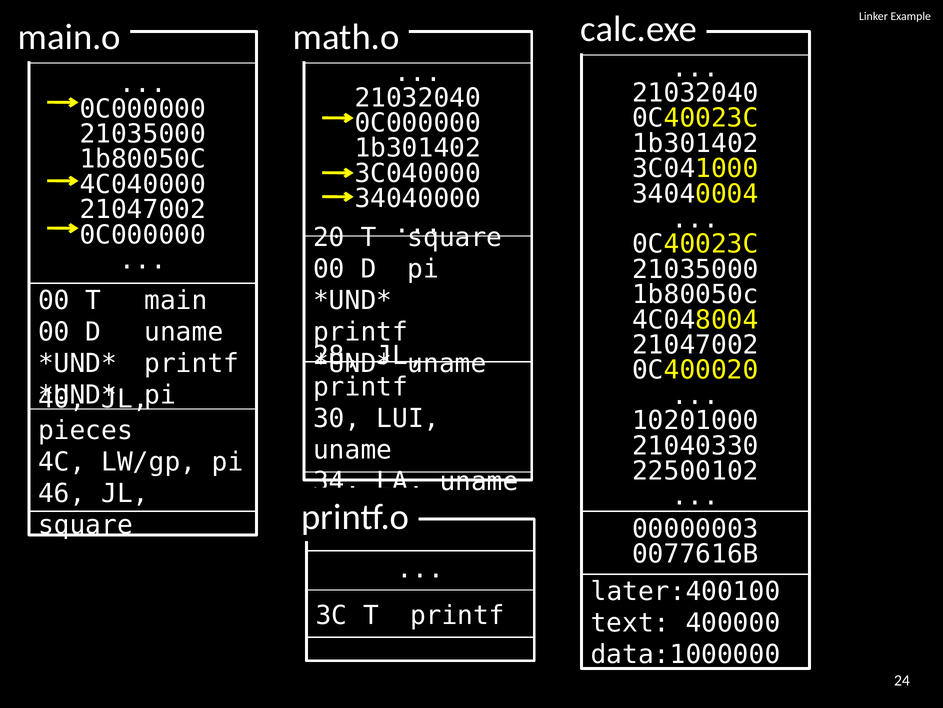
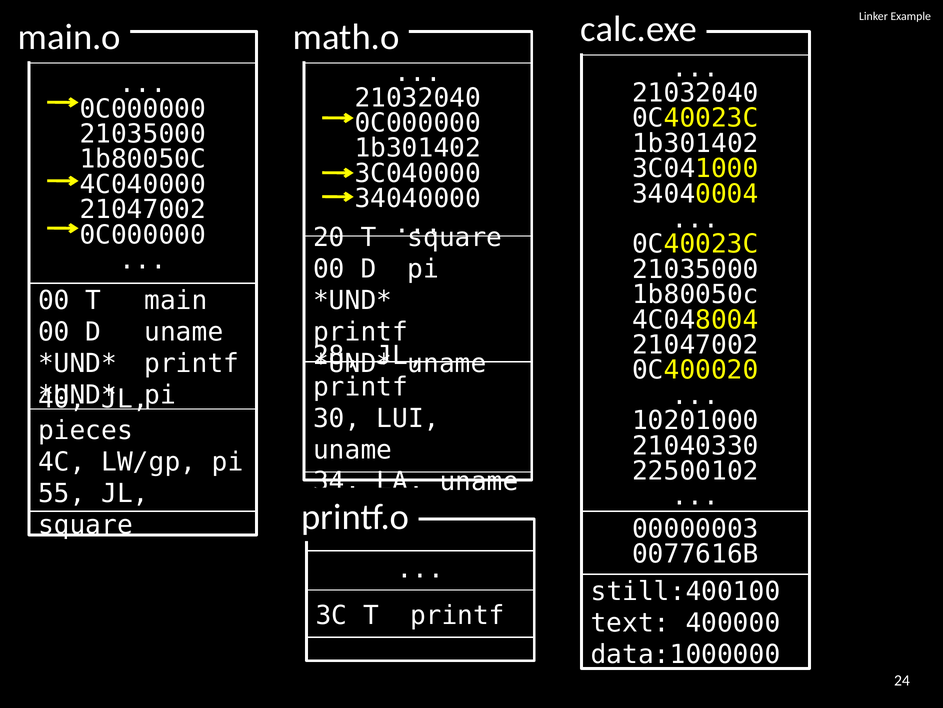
46: 46 -> 55 (62, 493)
later:400100: later:400100 -> still:400100 (686, 591)
